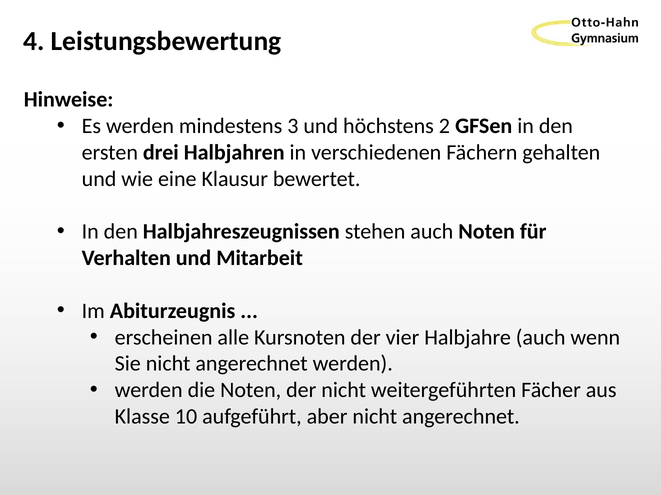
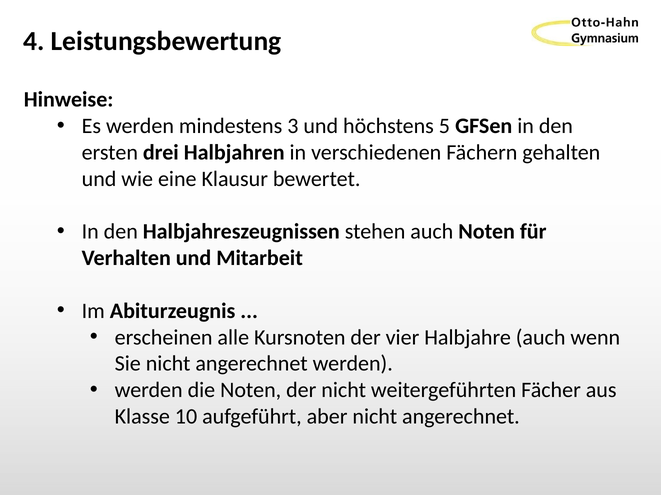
2: 2 -> 5 (444, 126)
